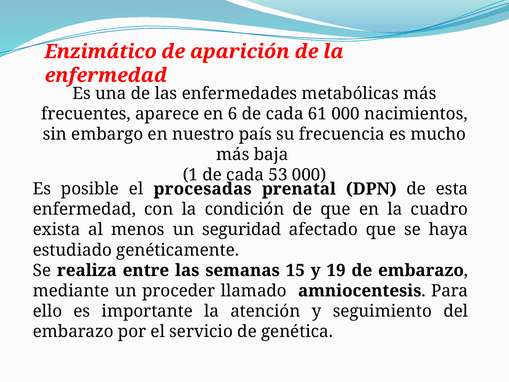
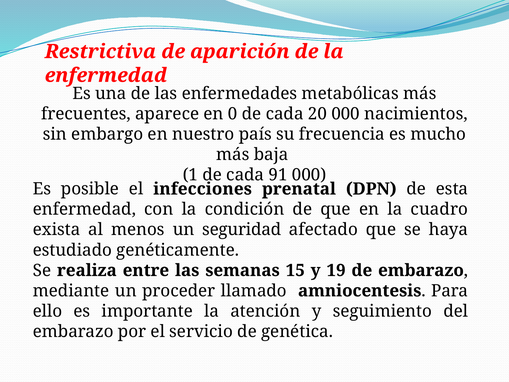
Enzimático: Enzimático -> Restrictiva (100, 52)
6: 6 -> 0 (233, 114)
61: 61 -> 20 (317, 114)
53: 53 -> 91 (278, 175)
procesadas: procesadas -> infecciones (203, 189)
